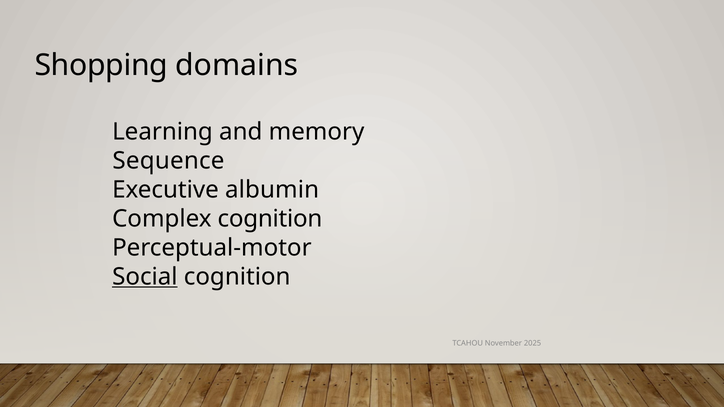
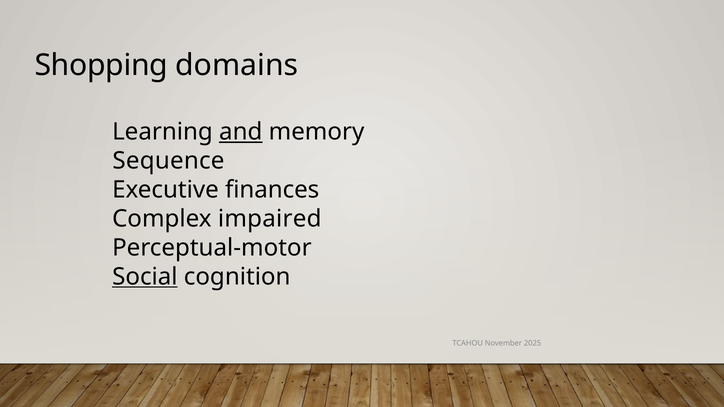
and underline: none -> present (241, 132)
albumin: albumin -> finances (272, 190)
Complex cognition: cognition -> impaired (270, 219)
